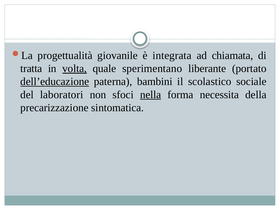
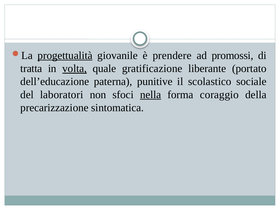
progettualità underline: none -> present (65, 55)
integrata: integrata -> prendere (172, 55)
chiamata: chiamata -> promossi (233, 55)
sperimentano: sperimentano -> gratificazione (152, 69)
dell’educazione underline: present -> none (55, 82)
bambini: bambini -> punitive (155, 82)
necessita: necessita -> coraggio (219, 95)
